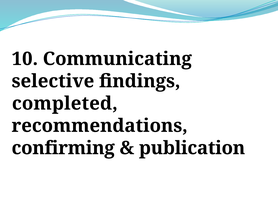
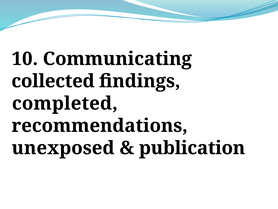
selective: selective -> collected (53, 81)
confirming: confirming -> unexposed (63, 148)
